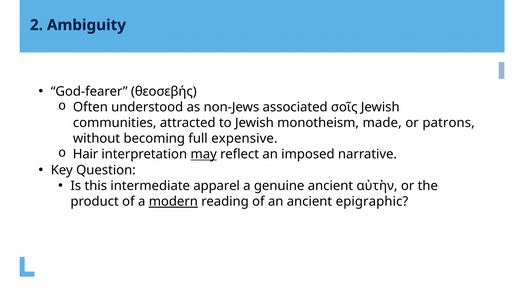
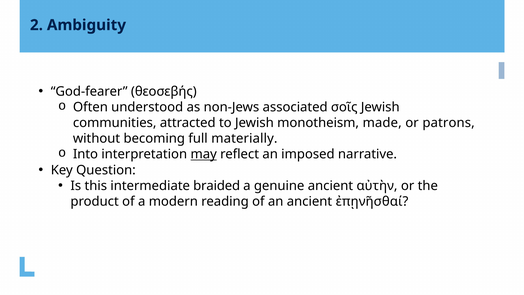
expensive: expensive -> materially (244, 138)
Hair: Hair -> Into (85, 154)
apparel: apparel -> braided (217, 186)
modern underline: present -> none (173, 201)
epigraphic: epigraphic -> ἐπῃνῆσθαί (372, 201)
